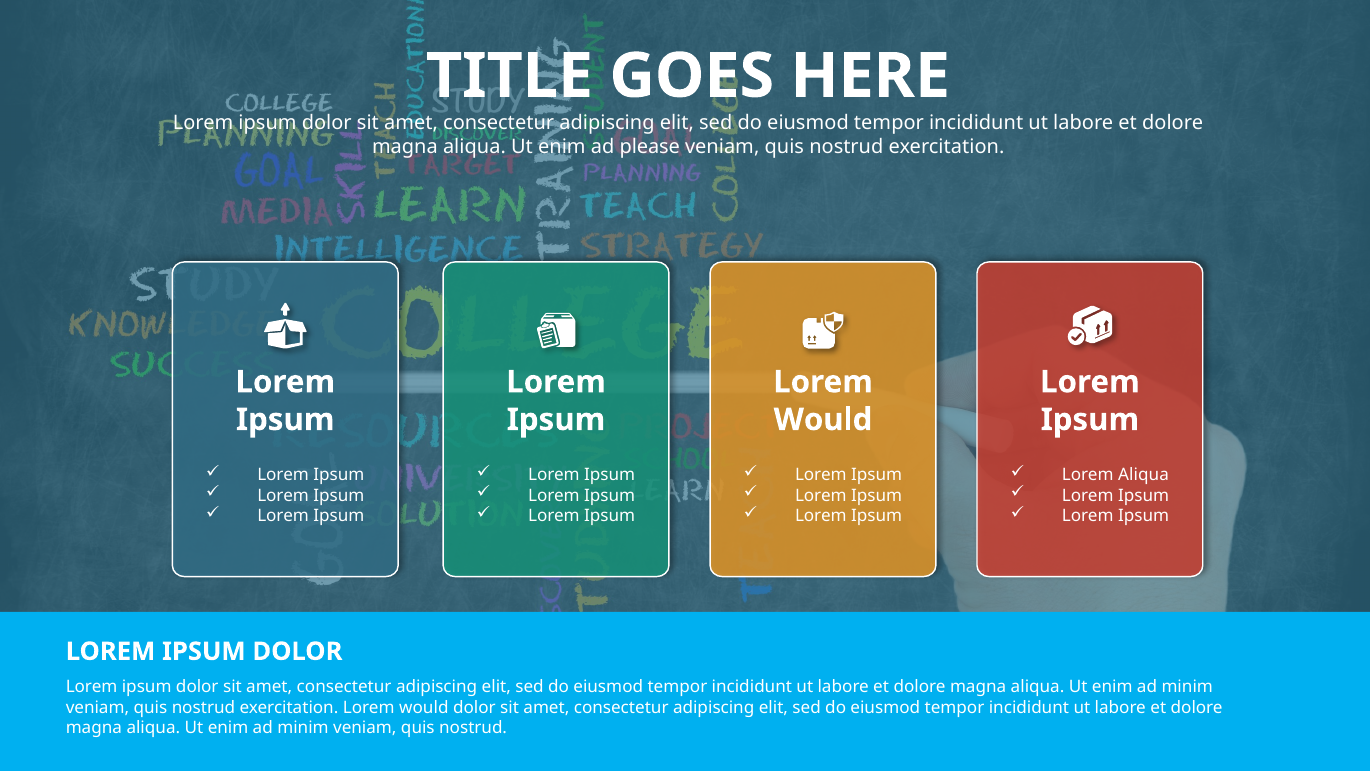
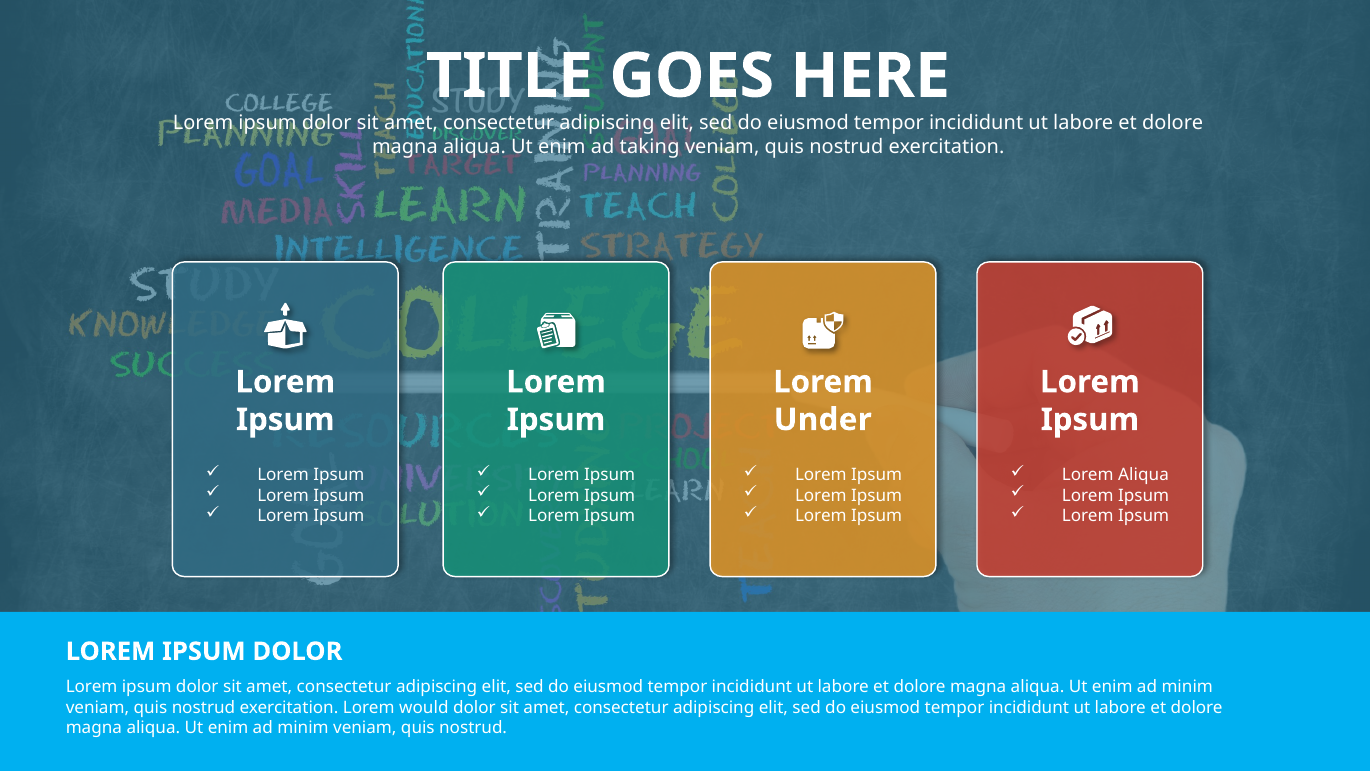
please: please -> taking (650, 147)
Would: Would -> Under (823, 420)
